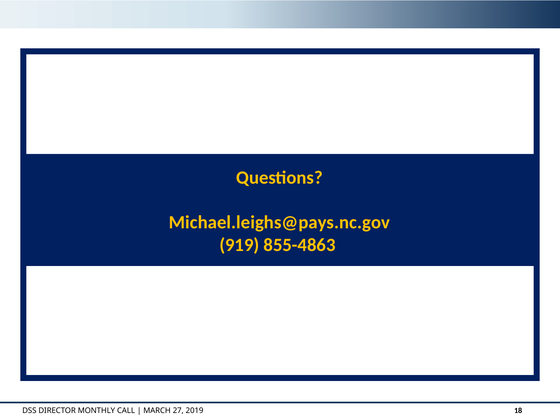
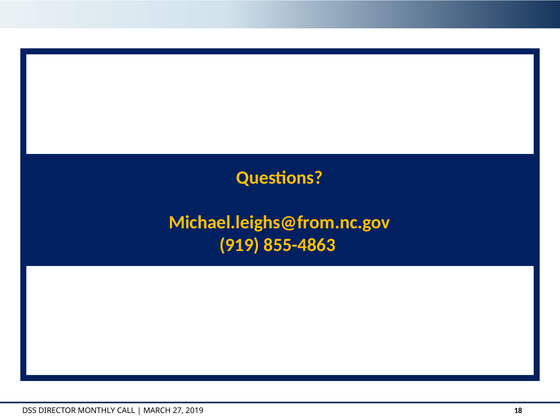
Michael.leighs@pays.nc.gov: Michael.leighs@pays.nc.gov -> Michael.leighs@from.nc.gov (279, 222)
